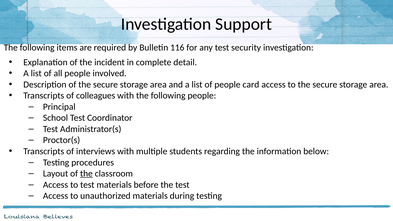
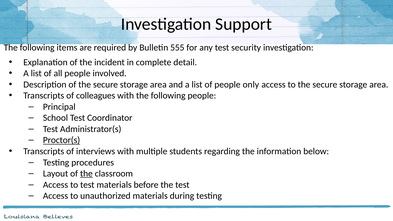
116: 116 -> 555 (177, 48)
card: card -> only (251, 85)
Proctor(s underline: none -> present (62, 140)
